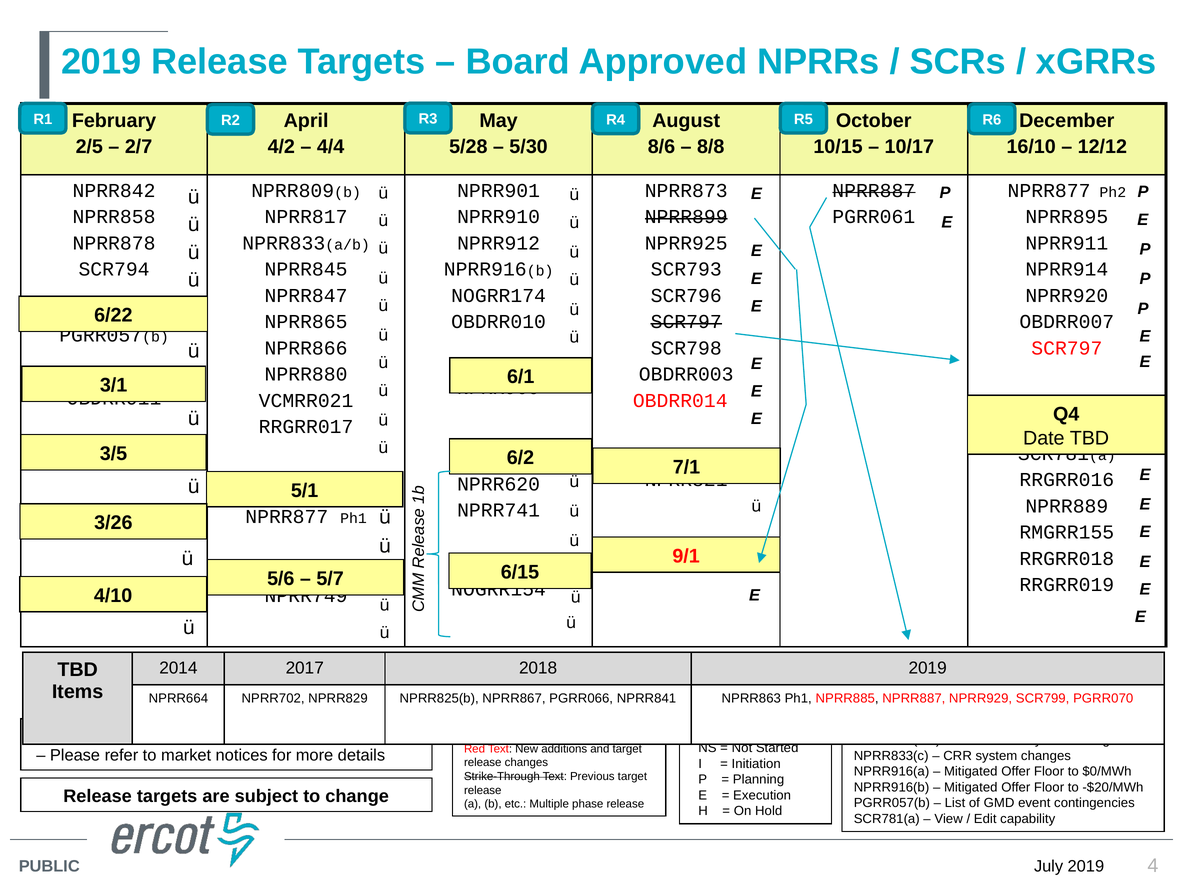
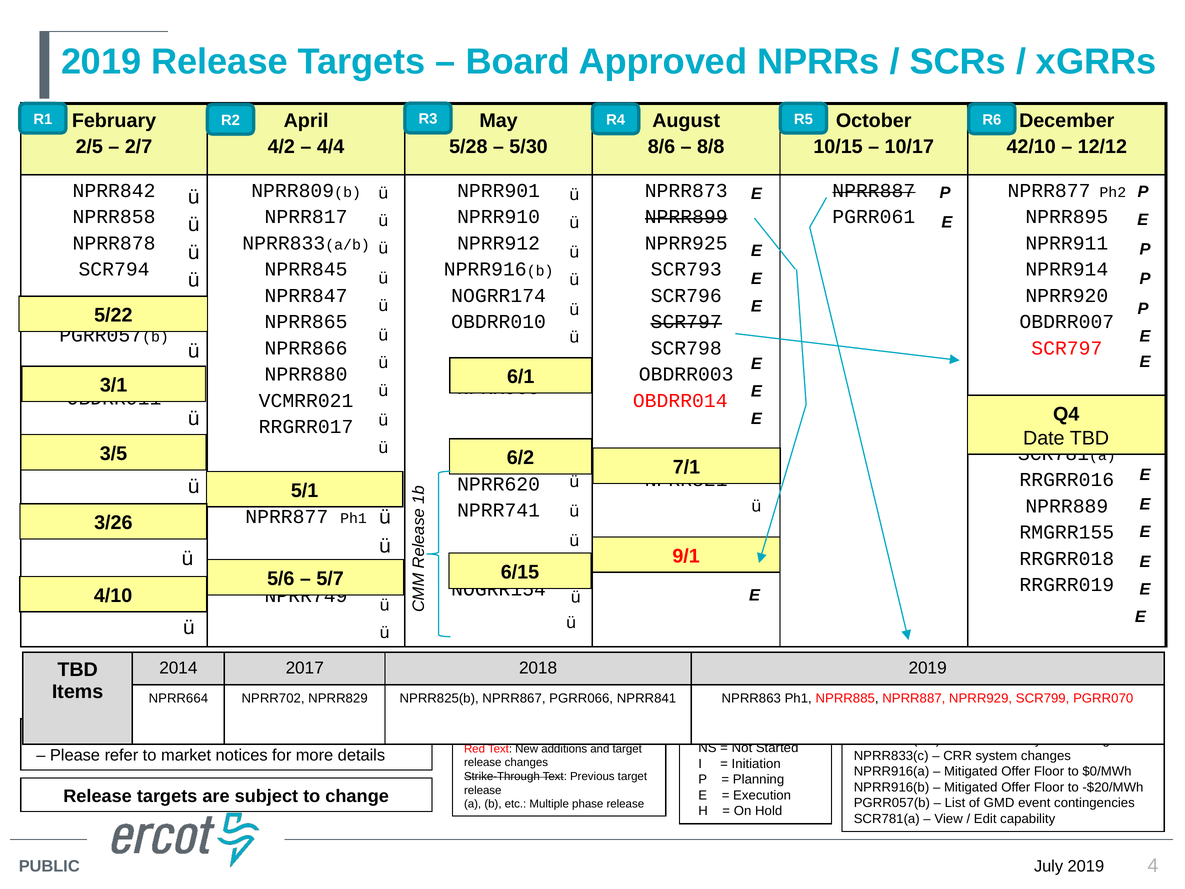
16/10: 16/10 -> 42/10 (1031, 147)
6/22: 6/22 -> 5/22 (113, 315)
